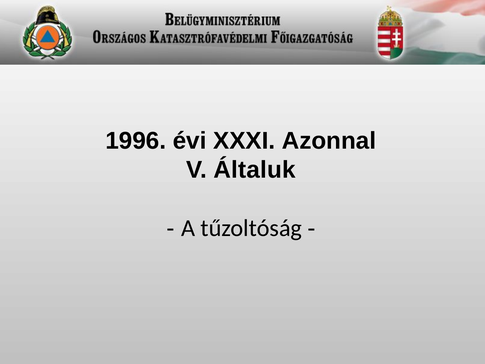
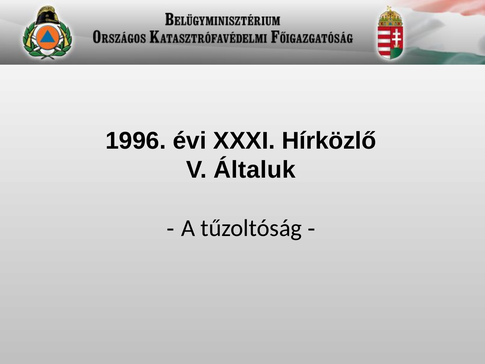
Azonnal: Azonnal -> Hírközlő (329, 141)
